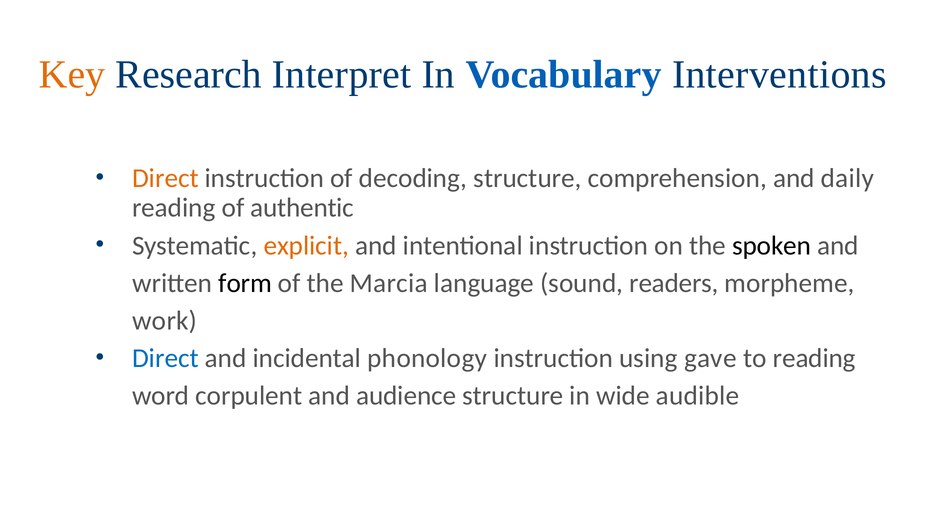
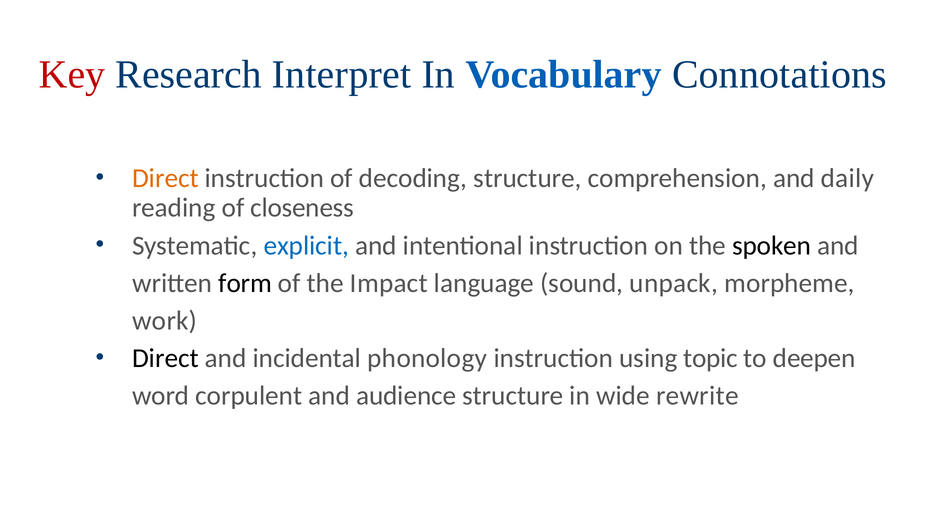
Key colour: orange -> red (72, 75)
Interventions: Interventions -> Connotations (779, 75)
authentic: authentic -> closeness (302, 208)
explicit colour: orange -> blue (306, 246)
Marcia: Marcia -> Impact (389, 284)
readers: readers -> unpack (674, 284)
Direct colour: blue -> black (165, 359)
gave: gave -> topic (711, 359)
to reading: reading -> deepen (814, 359)
audible: audible -> rewrite (697, 396)
